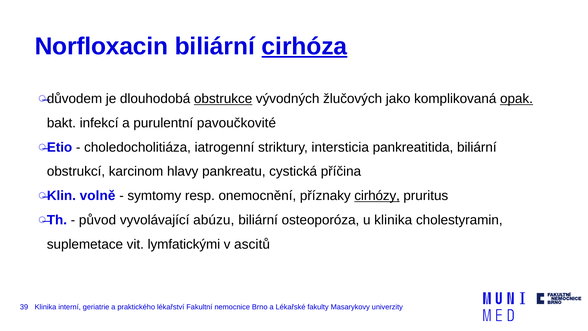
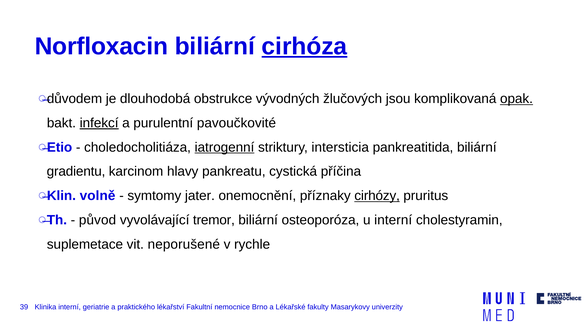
obstrukce underline: present -> none (223, 99)
jako: jako -> jsou (398, 99)
infekcí underline: none -> present (99, 123)
iatrogenní underline: none -> present (224, 147)
obstrukcí: obstrukcí -> gradientu (76, 171)
resp: resp -> jater (200, 196)
abúzu: abúzu -> tremor (214, 220)
u klinika: klinika -> interní (393, 220)
lymfatickými: lymfatickými -> neporušené (184, 244)
ascitů: ascitů -> rychle (252, 244)
